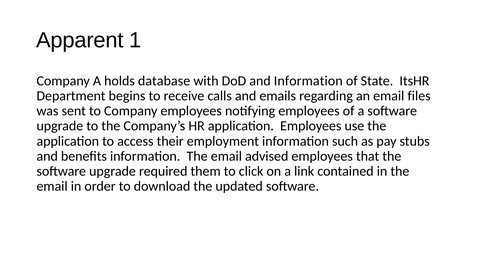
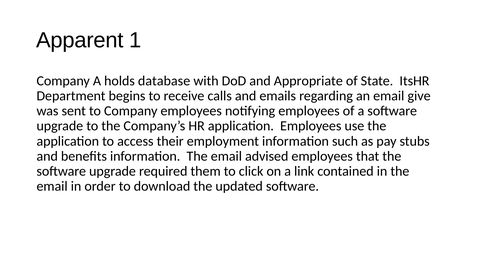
and Information: Information -> Appropriate (308, 81)
files: files -> give (419, 96)
